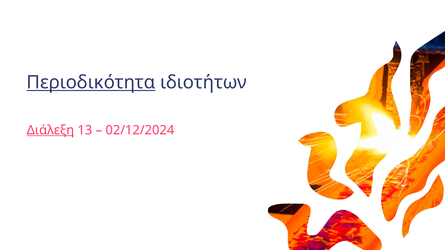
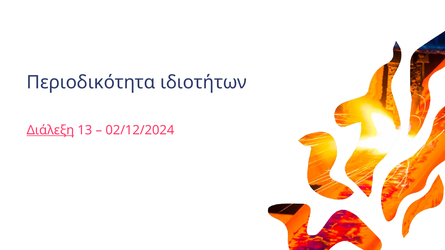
Περιοδικότητα underline: present -> none (91, 83)
